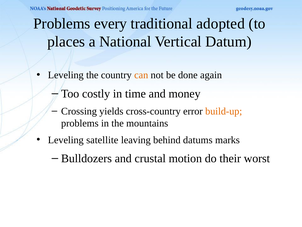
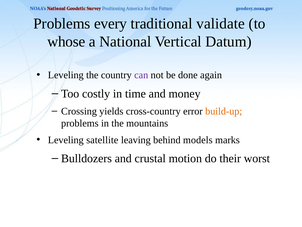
adopted: adopted -> validate (221, 24)
places: places -> whose (66, 42)
can colour: orange -> purple (141, 75)
datums: datums -> models (198, 140)
